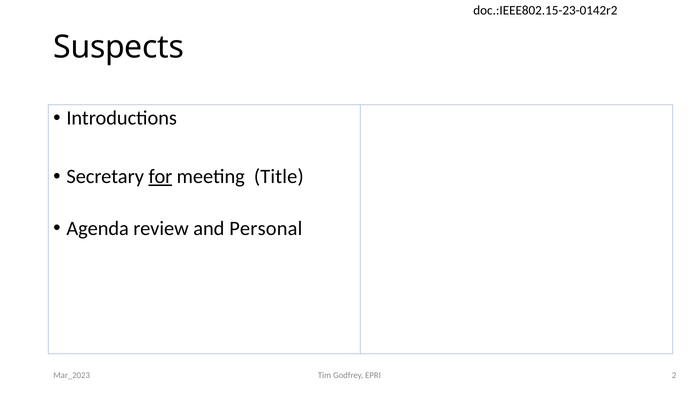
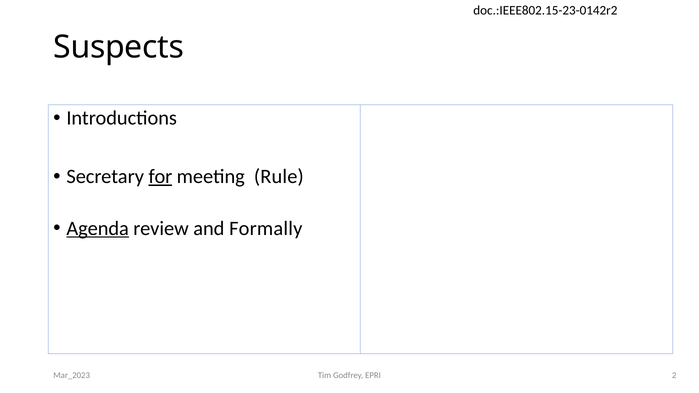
Title: Title -> Rule (279, 177)
Agenda underline: none -> present (98, 228)
Personal: Personal -> Formally (266, 228)
